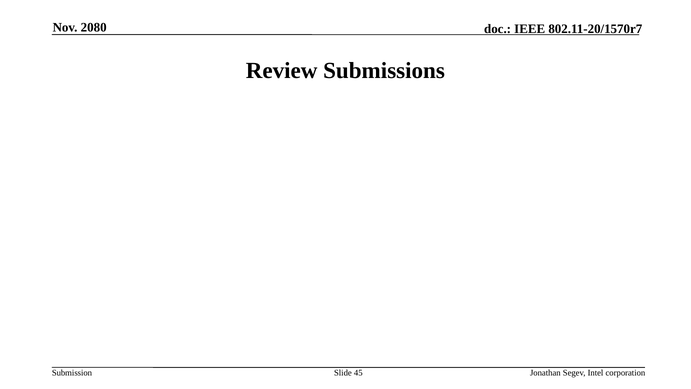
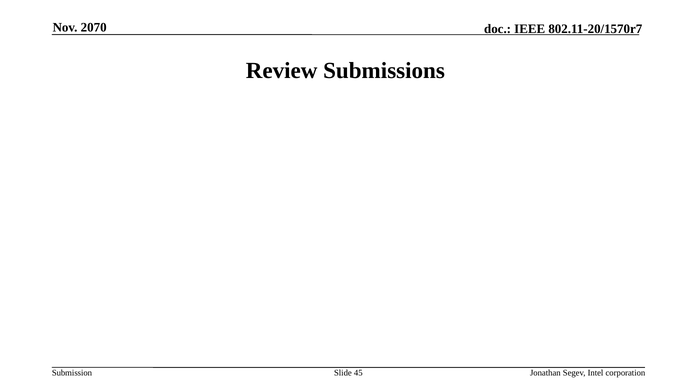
2080: 2080 -> 2070 (94, 27)
